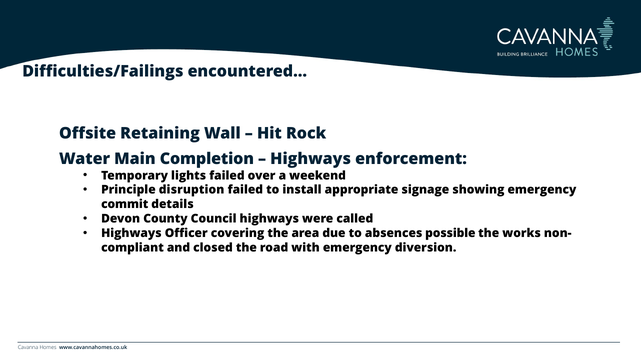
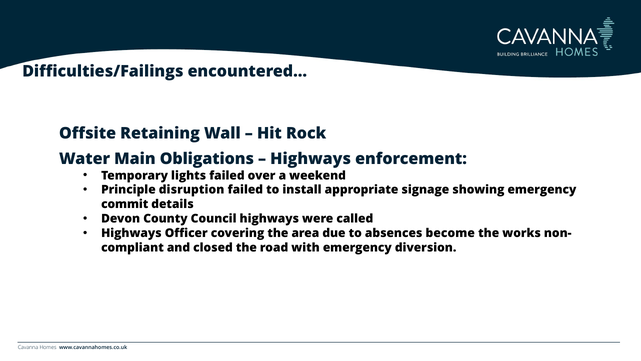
Completion: Completion -> Obligations (207, 159)
possible: possible -> become (450, 233)
